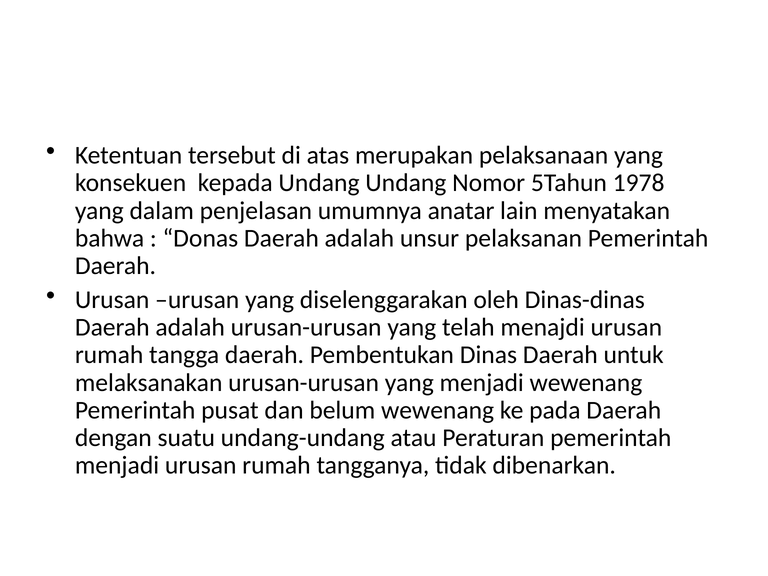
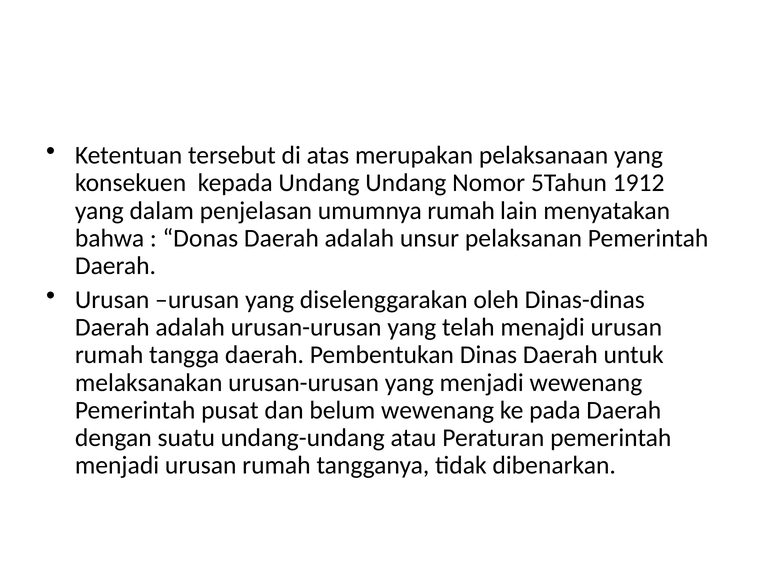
1978: 1978 -> 1912 (639, 183)
umumnya anatar: anatar -> rumah (461, 211)
